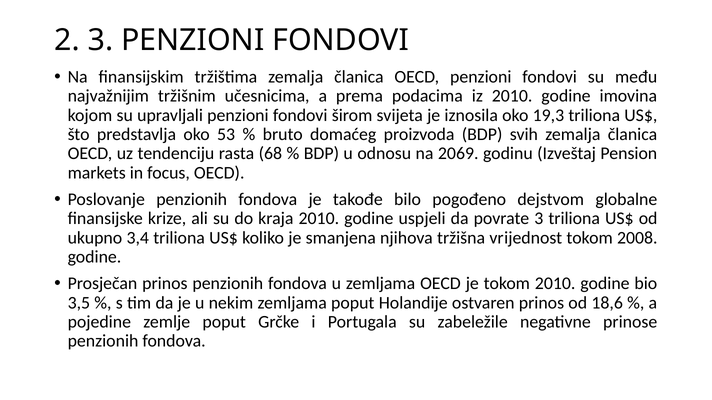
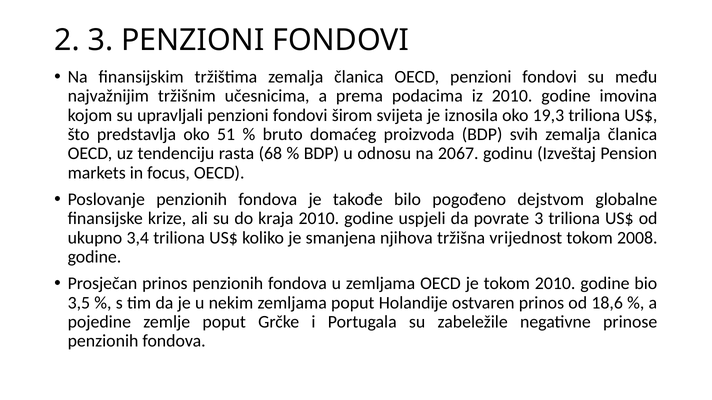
53: 53 -> 51 (226, 135)
2069: 2069 -> 2067 (458, 154)
